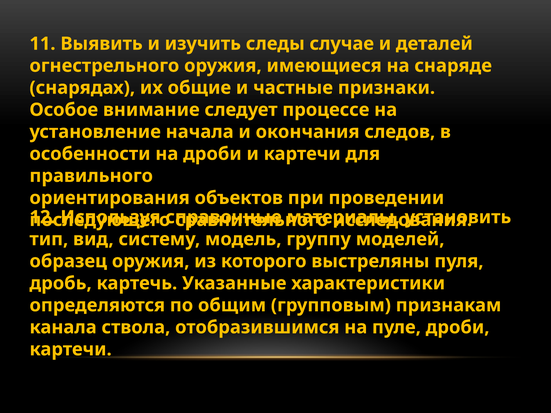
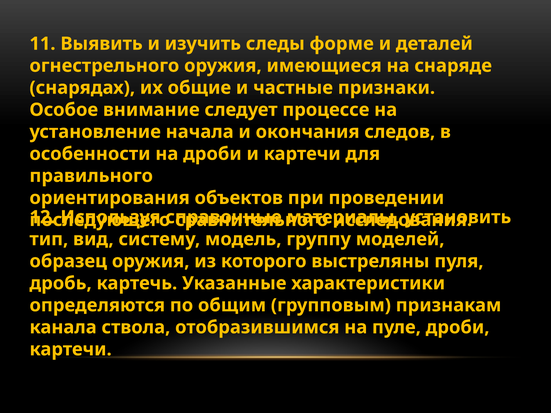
случае: случае -> форме (342, 44)
